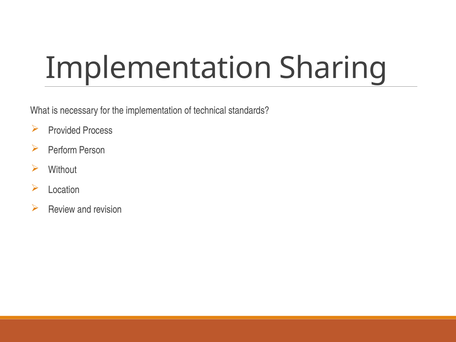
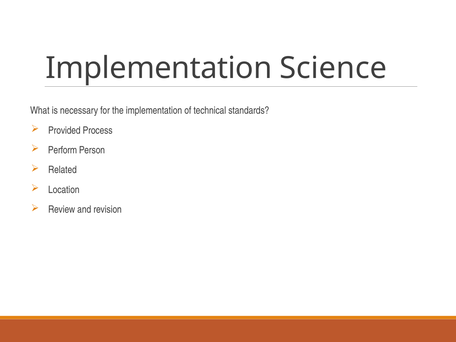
Sharing: Sharing -> Science (333, 68)
Without: Without -> Related (62, 170)
